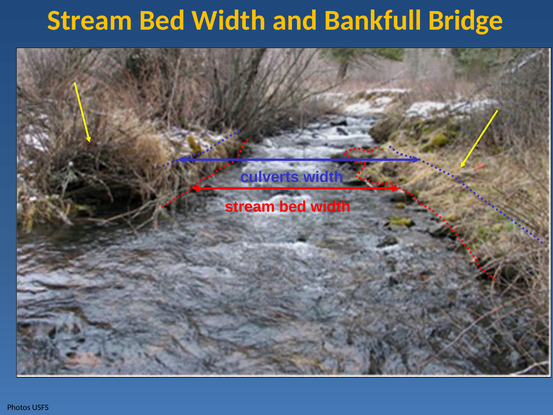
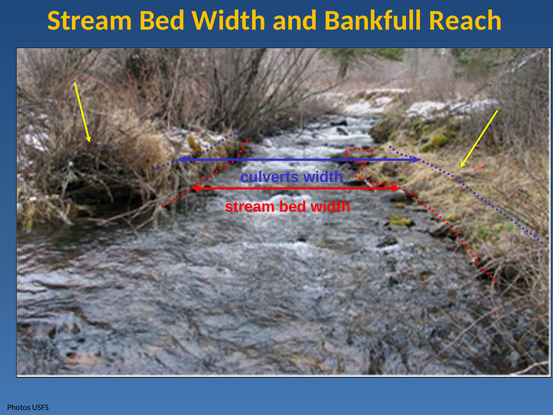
Bridge: Bridge -> Reach (465, 20)
